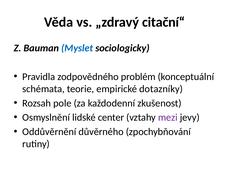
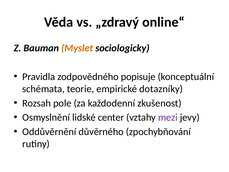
citační“: citační“ -> online“ (163, 22)
Myslet colour: blue -> orange (77, 48)
problém: problém -> popisuje (138, 77)
